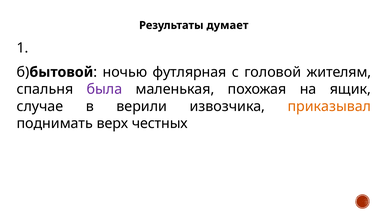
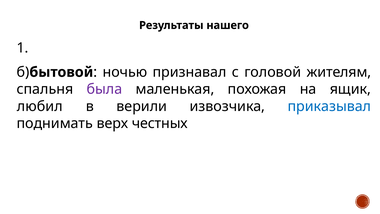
думает: думает -> нашего (228, 25)
футлярная: футлярная -> признавал (190, 72)
случае: случае -> любил (40, 106)
приказывал colour: orange -> blue (329, 106)
